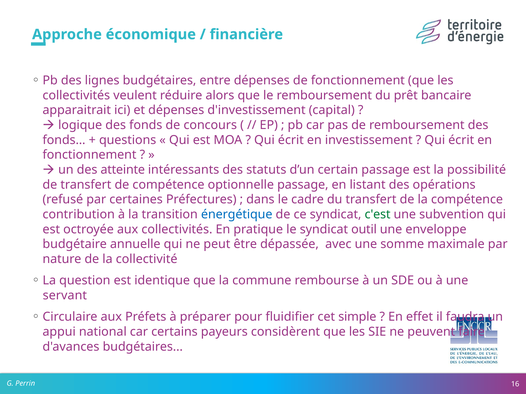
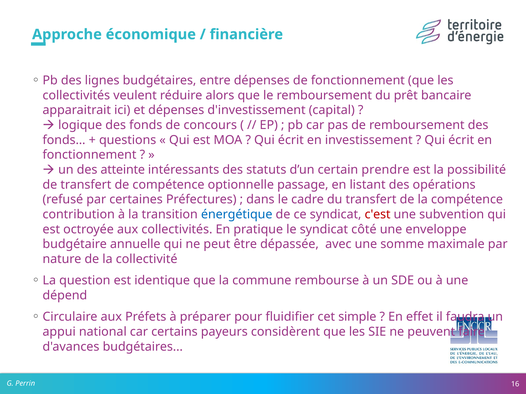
certain passage: passage -> prendre (385, 170)
c'est colour: green -> red (378, 215)
outil: outil -> côté (364, 230)
servant: servant -> dépend (65, 296)
